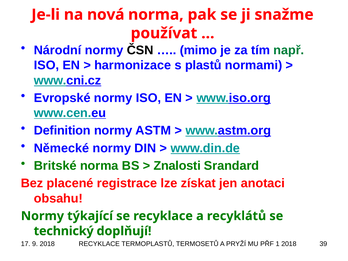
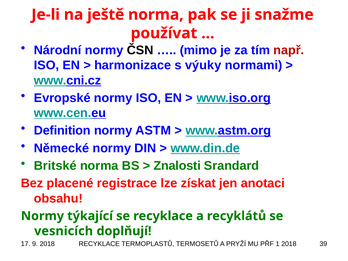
nová: nová -> ještě (106, 15)
např colour: green -> red (289, 50)
plastů: plastů -> výuky (203, 65)
technický: technický -> vesnicích (64, 231)
